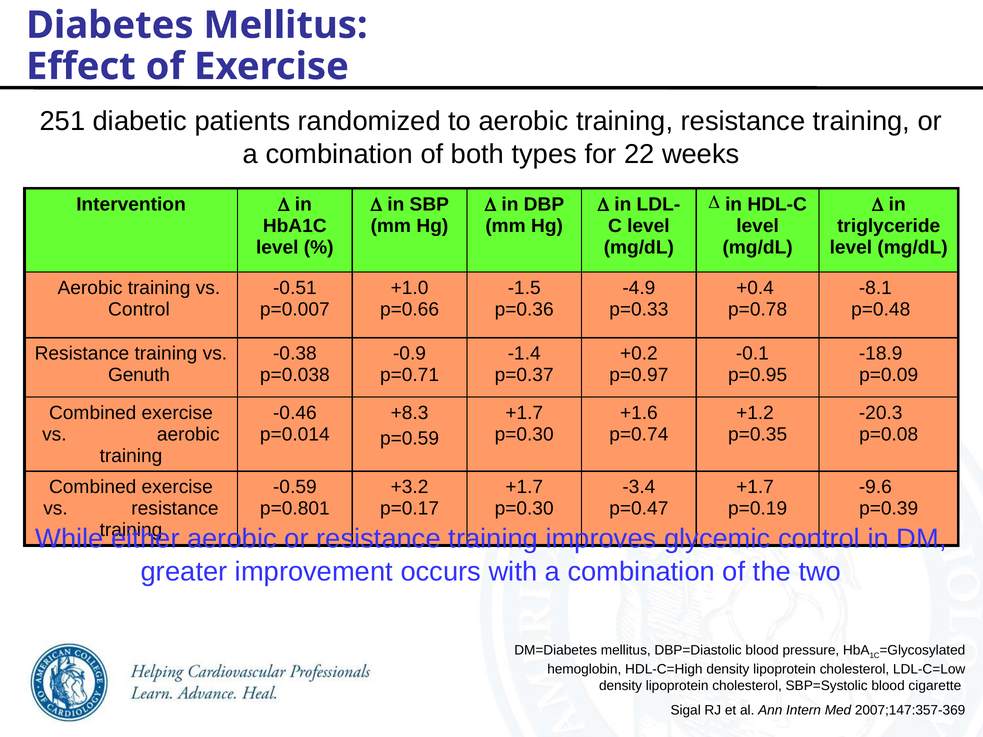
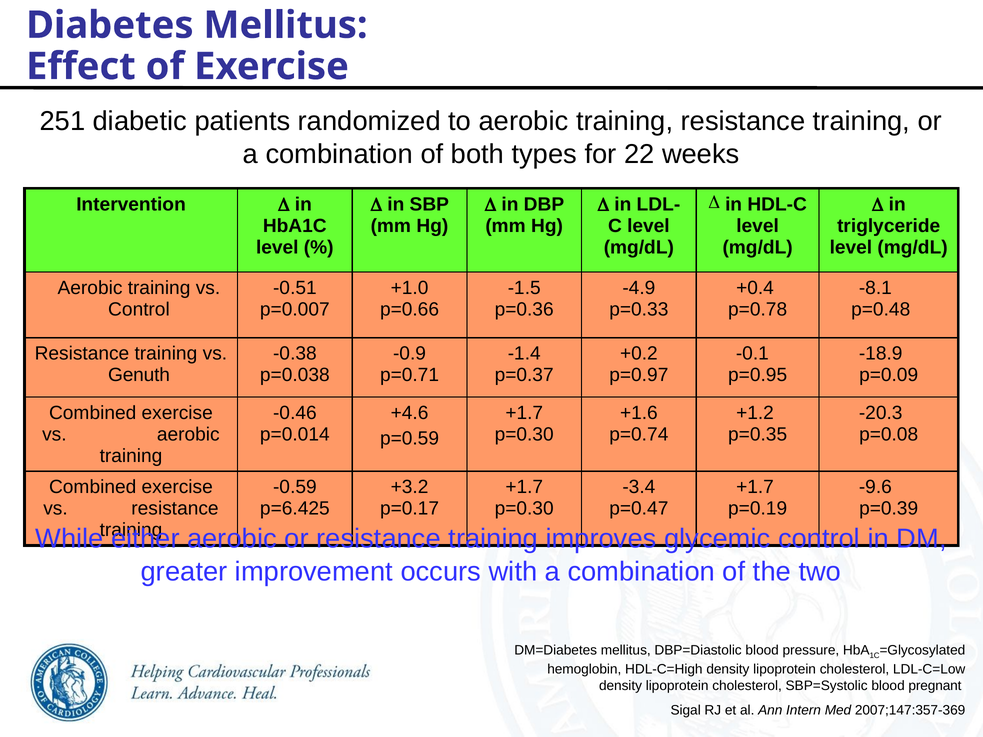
+8.3: +8.3 -> +4.6 (410, 413)
p=0.801: p=0.801 -> p=6.425 (295, 509)
cigarette: cigarette -> pregnant (935, 686)
